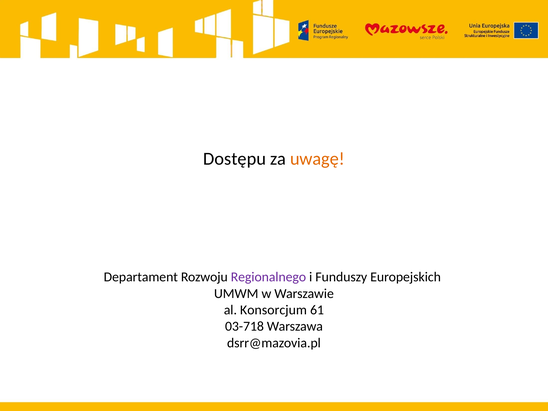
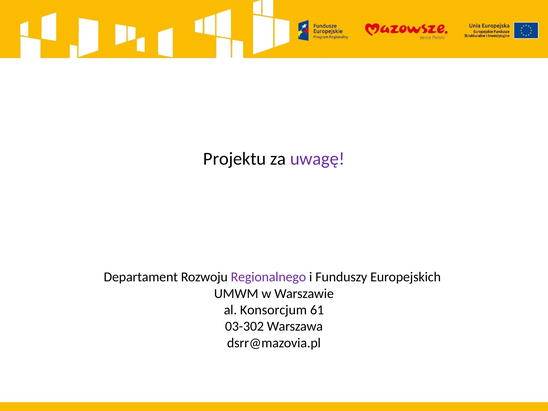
Dostępu: Dostępu -> Projektu (235, 159)
uwagę colour: orange -> purple (317, 159)
03-718: 03-718 -> 03-302 (244, 326)
